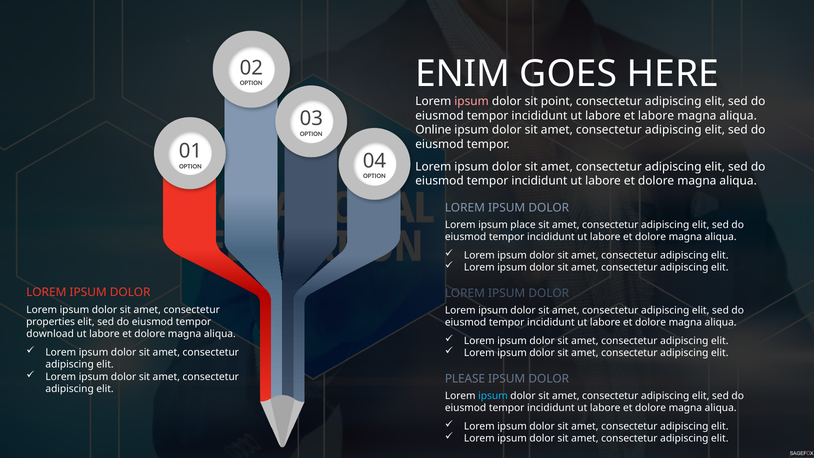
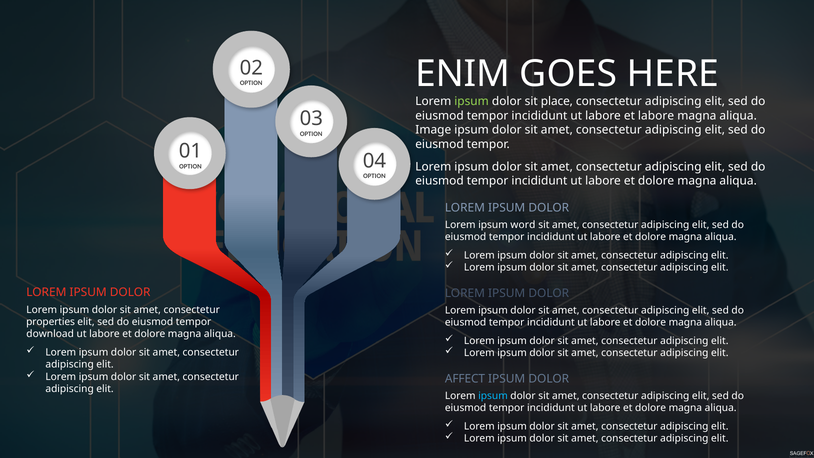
ipsum colour: pink -> light green (472, 101)
point: point -> place (557, 101)
Online: Online -> Image (433, 130)
place: place -> word (523, 225)
PLEASE: PLEASE -> AFFECT (465, 378)
